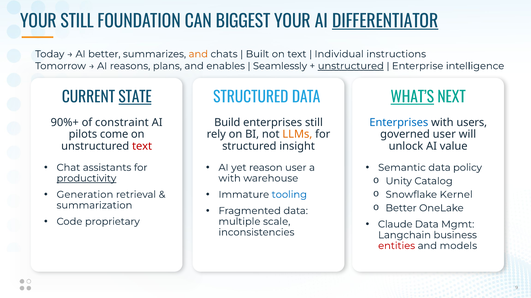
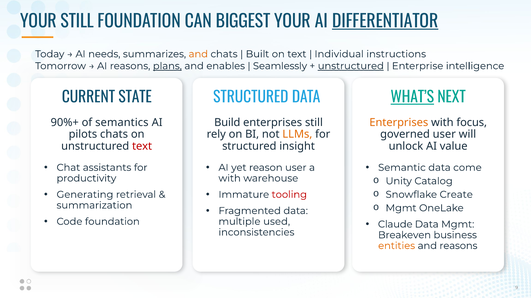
AI better: better -> needs (104, 54)
plans underline: none -> present (167, 66)
STATE underline: present -> none (135, 98)
constraint: constraint -> semantics (122, 123)
Enterprises colour: blue -> orange (399, 123)
users: users -> focus (472, 123)
pilots come: come -> chats (114, 135)
policy: policy -> come (467, 168)
productivity underline: present -> none (86, 179)
Generation: Generation -> Generating (85, 195)
tooling colour: blue -> red (289, 195)
Kernel: Kernel -> Create (456, 195)
Better: Better -> Mgmt (401, 208)
Code proprietary: proprietary -> foundation (112, 222)
scale: scale -> used (277, 222)
Langchain: Langchain -> Breakeven (405, 236)
entities colour: red -> orange (397, 246)
and models: models -> reasons (458, 246)
